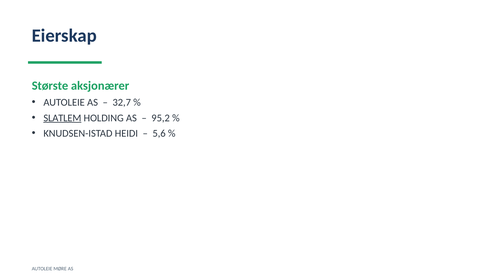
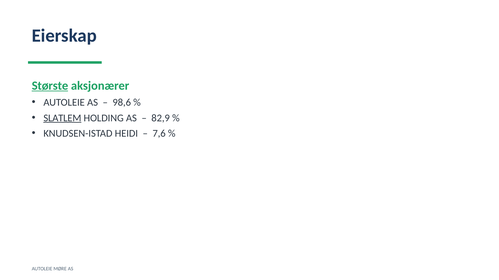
Største underline: none -> present (50, 86)
32,7: 32,7 -> 98,6 (122, 103)
95,2: 95,2 -> 82,9 (161, 118)
5,6: 5,6 -> 7,6 (159, 134)
